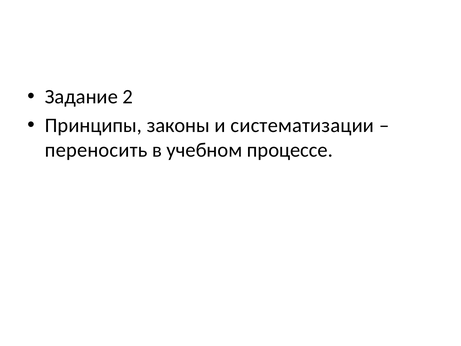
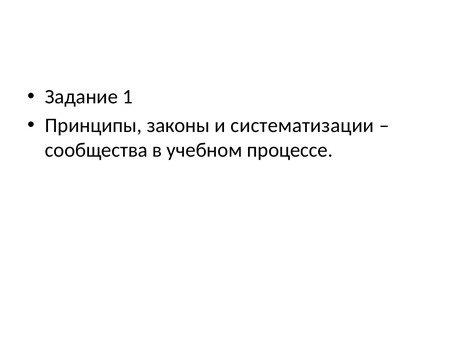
2: 2 -> 1 (128, 97)
переносить: переносить -> сообщества (96, 150)
